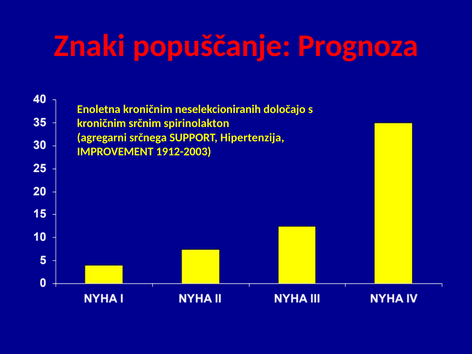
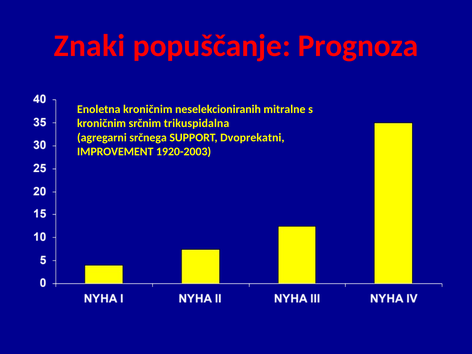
določajo: določajo -> mitralne (284, 109)
spirinolakton: spirinolakton -> trikuspidalna (197, 123)
Hipertenzija: Hipertenzija -> Dvoprekatni (252, 138)
1912-2003: 1912-2003 -> 1920-2003 (184, 152)
